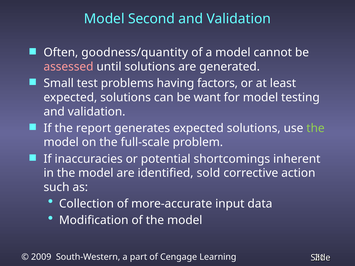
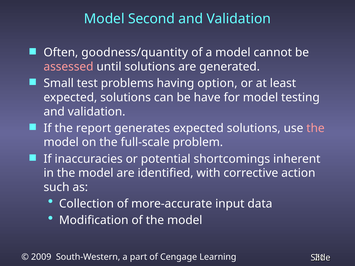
factors: factors -> option (217, 83)
want: want -> have (207, 98)
the colour: light green -> pink (315, 128)
sold: sold -> with (208, 173)
